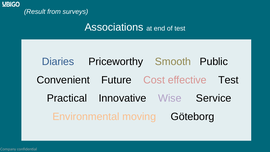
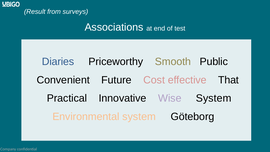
effective Test: Test -> That (229, 80)
Wise Service: Service -> System (214, 98)
Environmental moving: moving -> system (139, 117)
